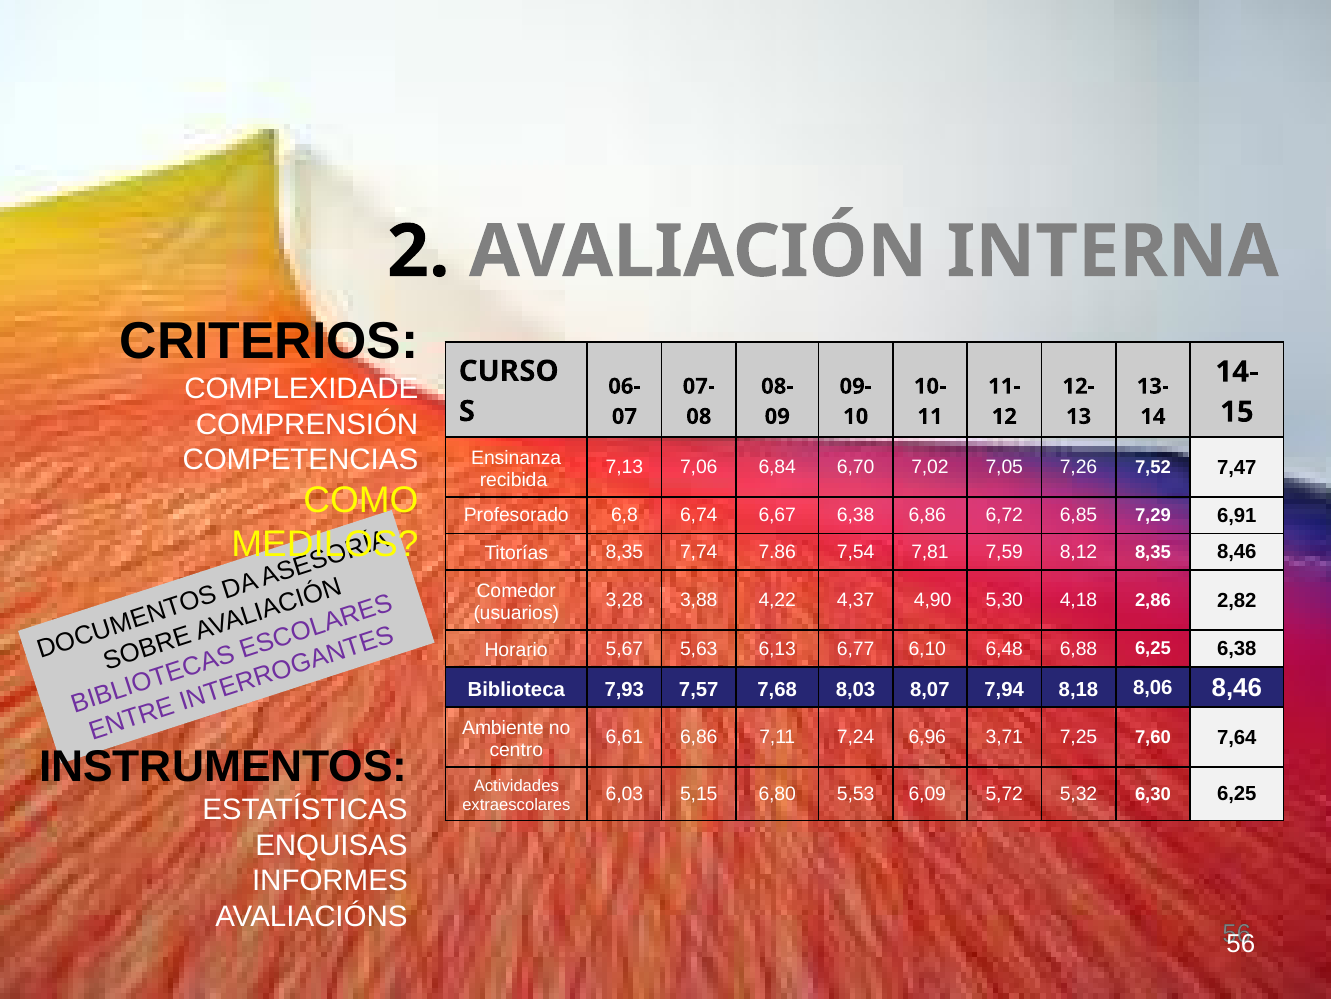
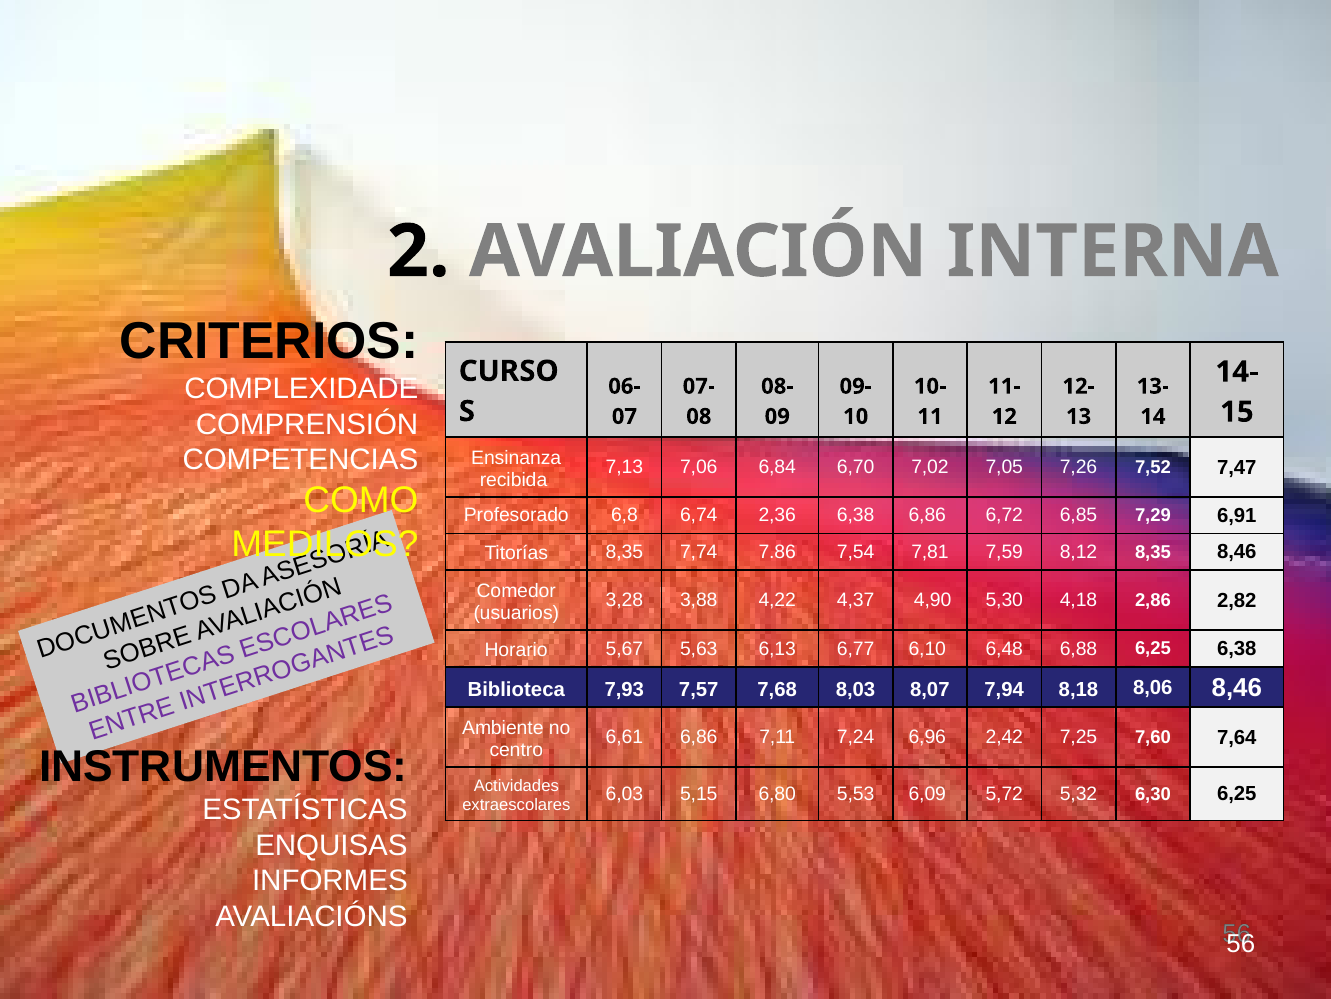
6,67: 6,67 -> 2,36 (777, 515)
3,71: 3,71 -> 2,42 (1004, 737)
